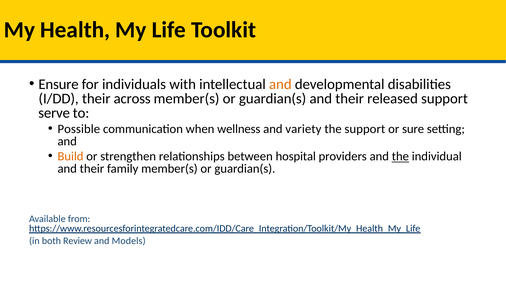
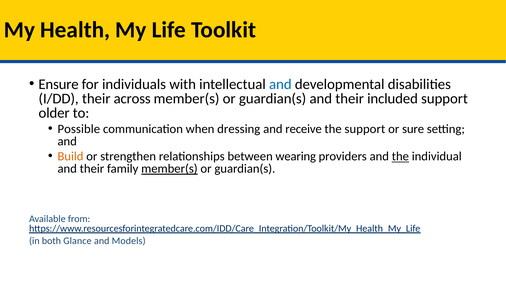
and colour: orange -> blue (280, 84)
released: released -> included (393, 99)
serve: serve -> older (54, 113)
wellness: wellness -> dressing (239, 129)
variety: variety -> receive (304, 129)
hospital: hospital -> wearing (296, 157)
member(s underline: none -> present (169, 169)
Review: Review -> Glance (77, 241)
